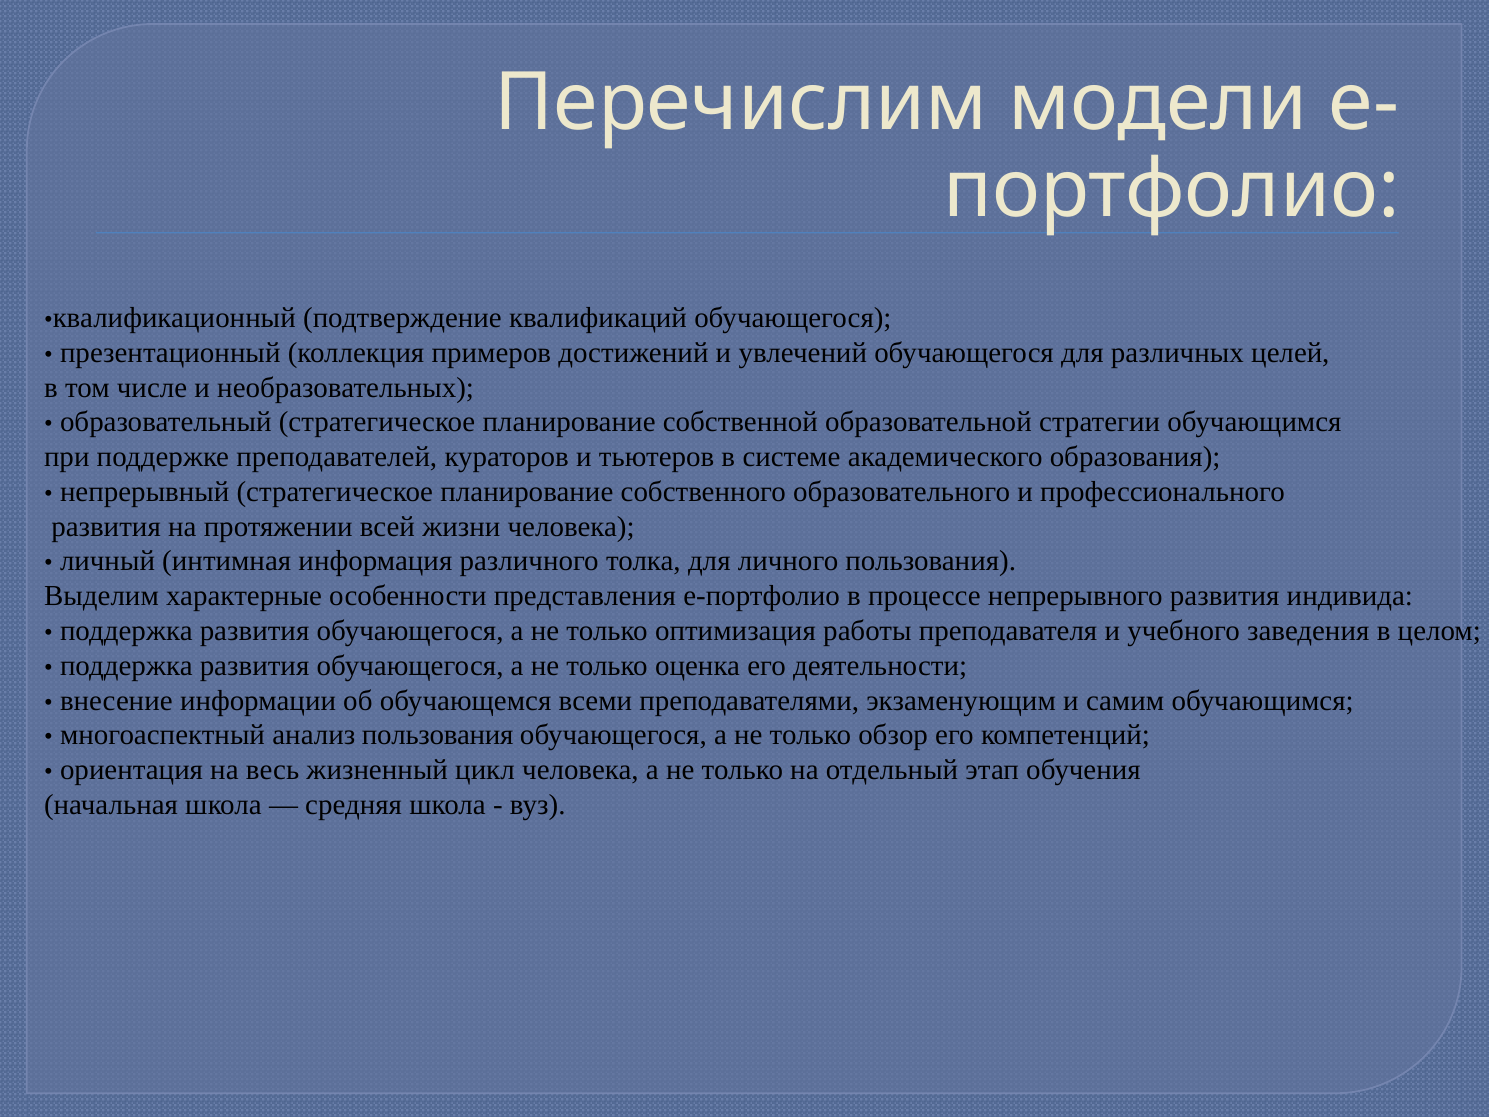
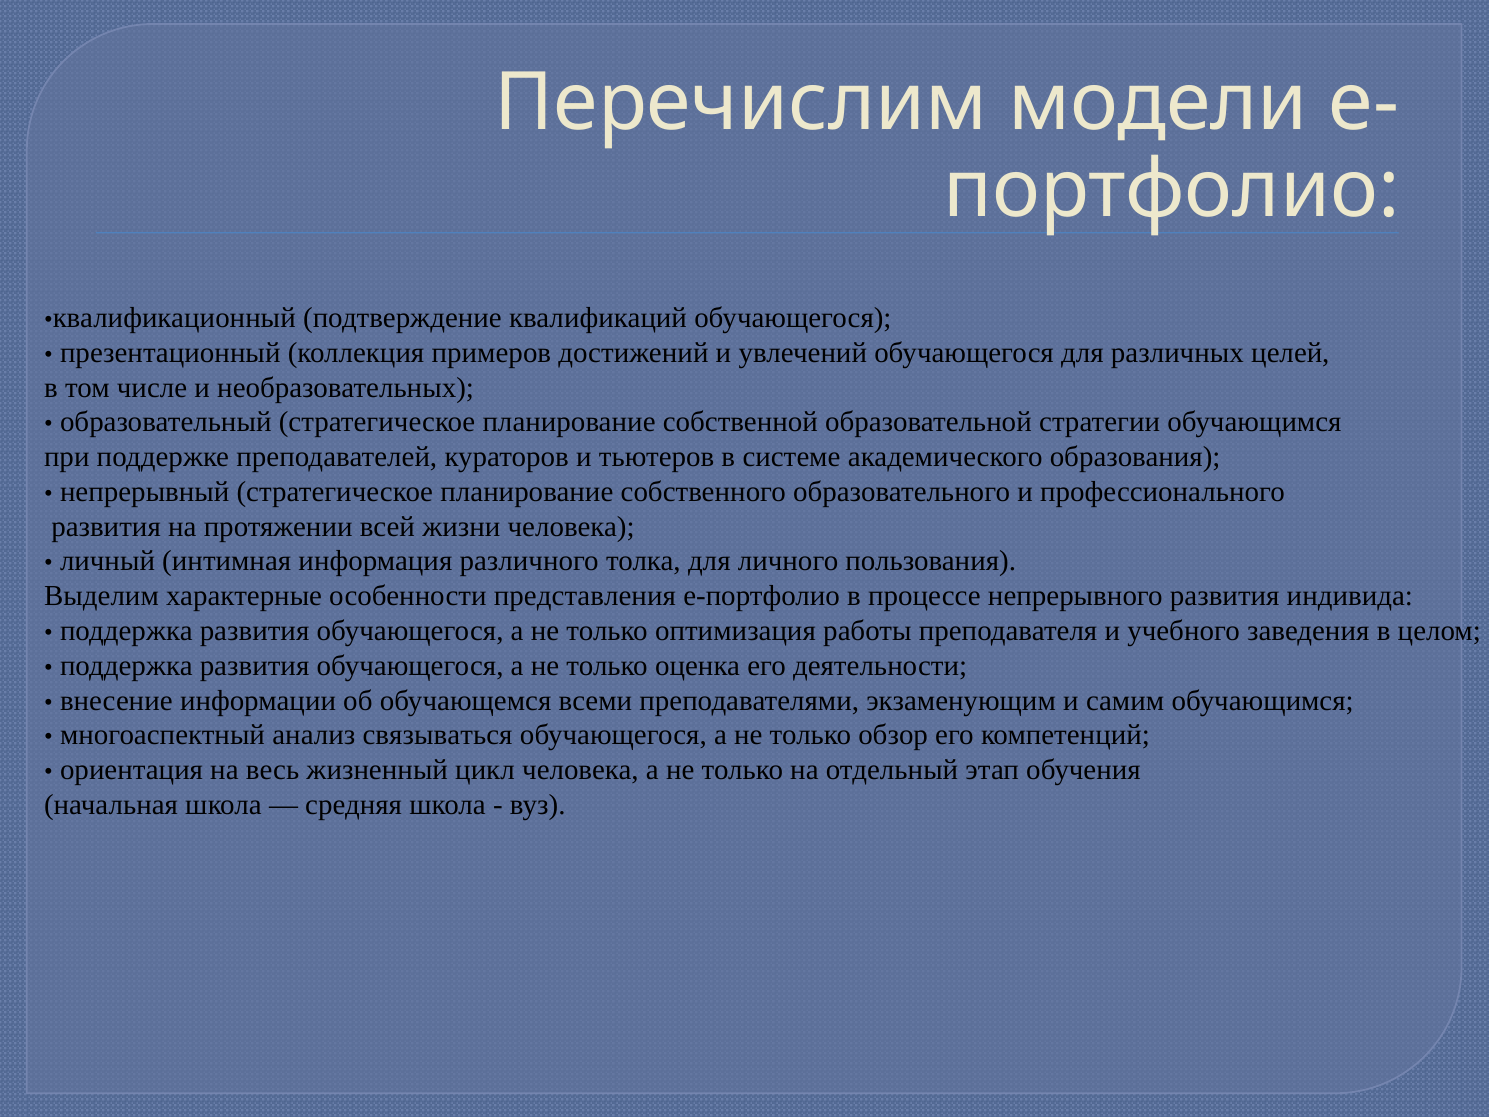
анализ пользования: пользования -> связываться (438, 735)
